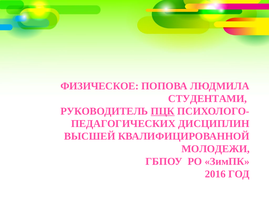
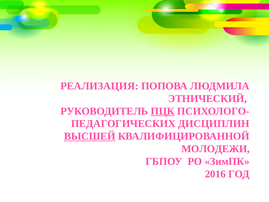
ФИЗИЧЕСКОЕ: ФИЗИЧЕСКОЕ -> РЕАЛИЗАЦИЯ (99, 86)
СТУДЕНТАМИ: СТУДЕНТАМИ -> ЭТНИЧЕСКИЙ (208, 98)
ВЫСШЕЙ underline: none -> present (90, 136)
